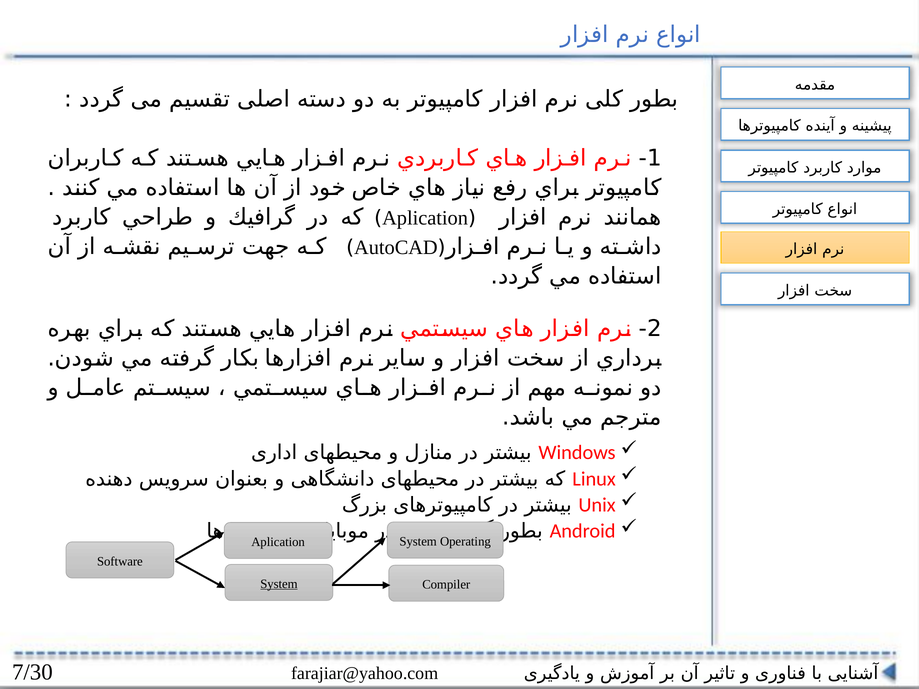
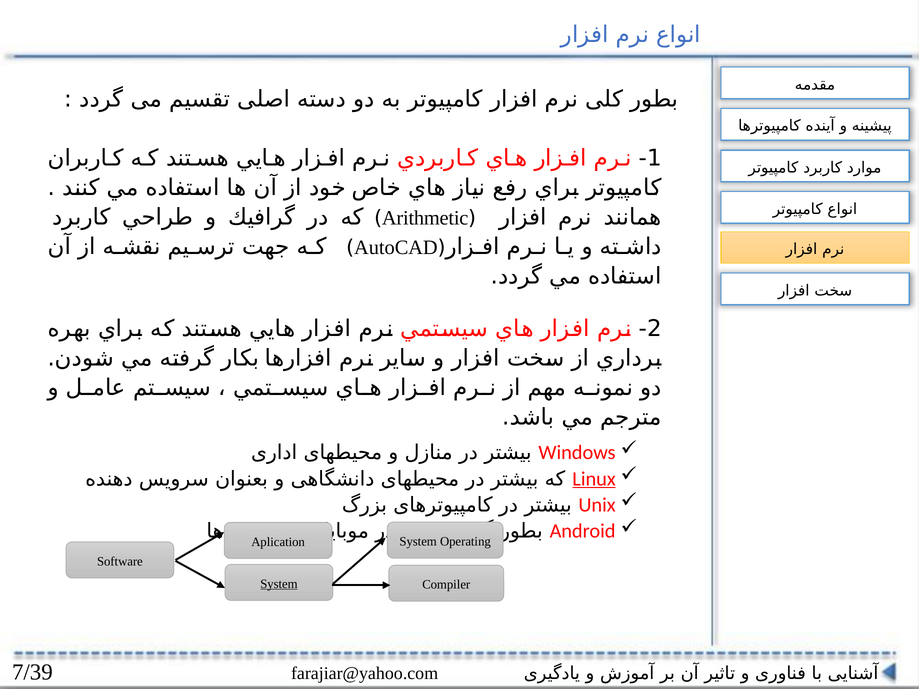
Aplication: Aplication -> Arithmetic (425, 218)
Linux underline: none -> present (594, 479)
7/30: 7/30 -> 7/39 (32, 672)
